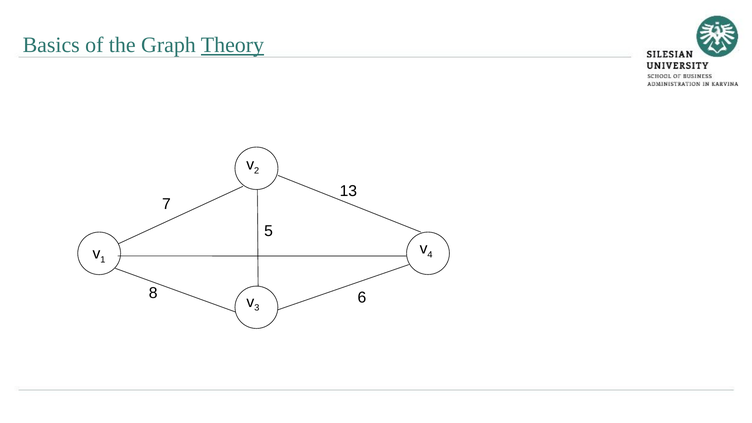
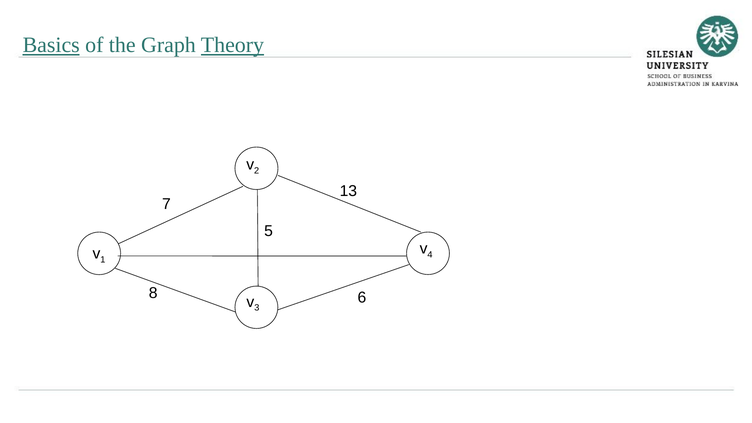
Basics underline: none -> present (51, 45)
